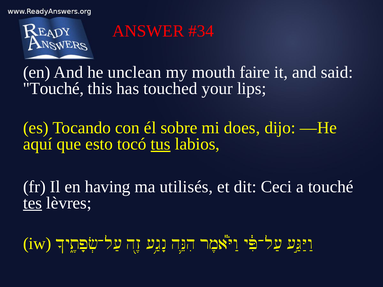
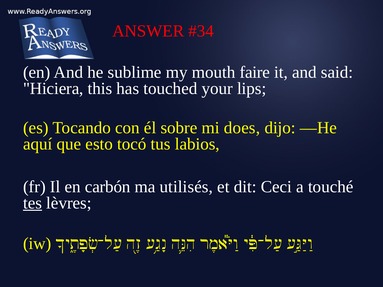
unclean: unclean -> sublime (135, 72)
Touché: Touché -> Hiciera (53, 89)
tus underline: present -> none (161, 144)
having: having -> carbón (108, 187)
